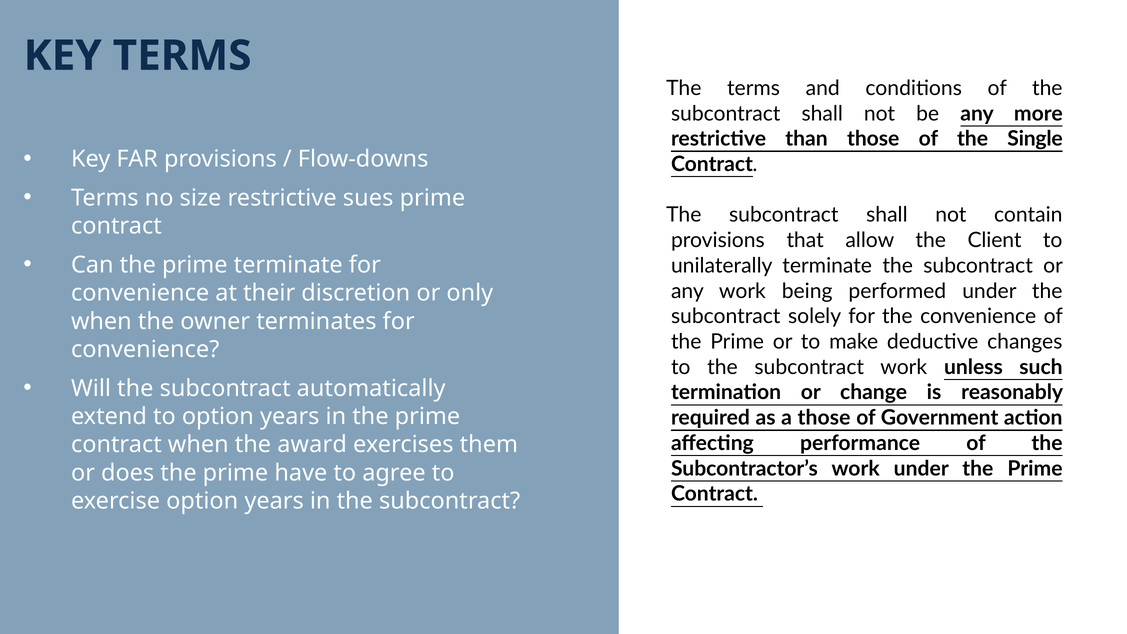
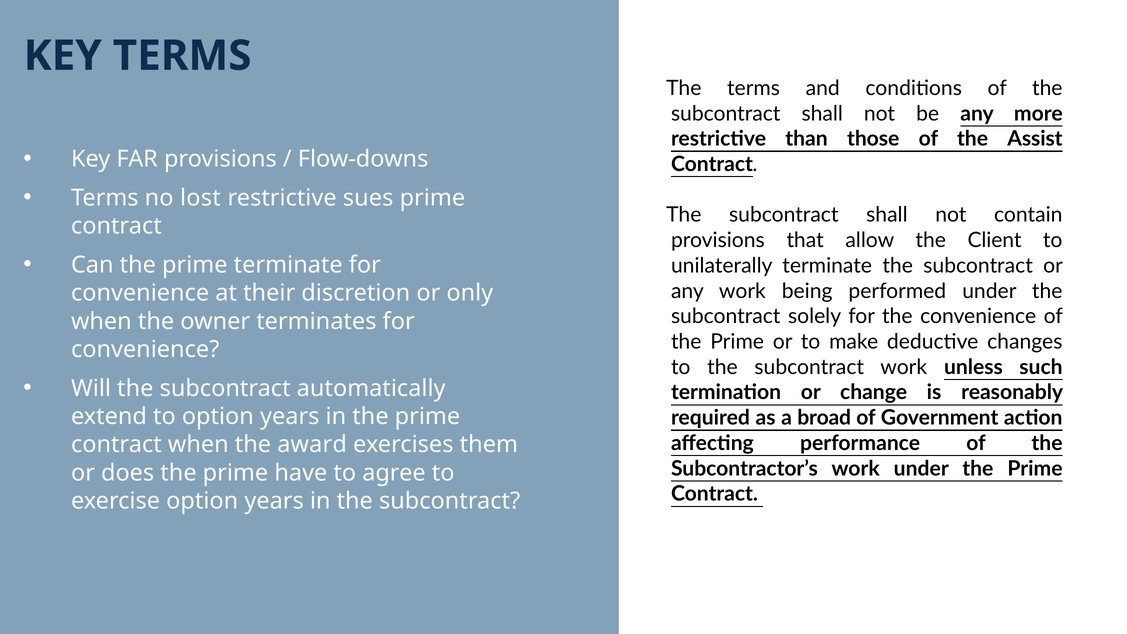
Single: Single -> Assist (1035, 139)
size: size -> lost (200, 198)
a those: those -> broad (824, 418)
